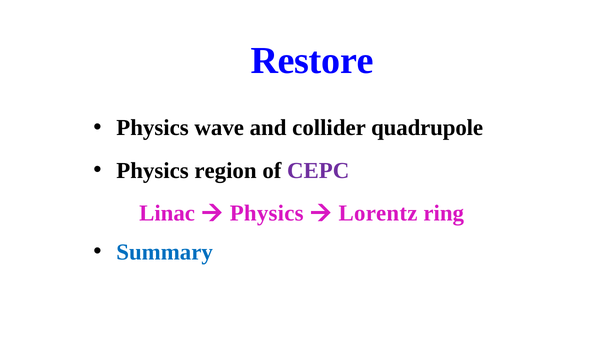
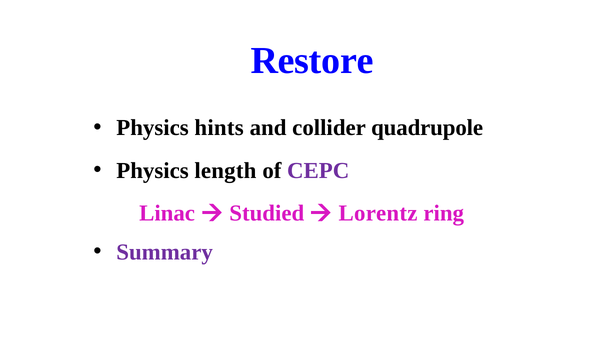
wave: wave -> hints (219, 128)
region: region -> length (225, 171)
Physics: Physics -> Studied (267, 213)
Summary colour: blue -> purple (165, 252)
